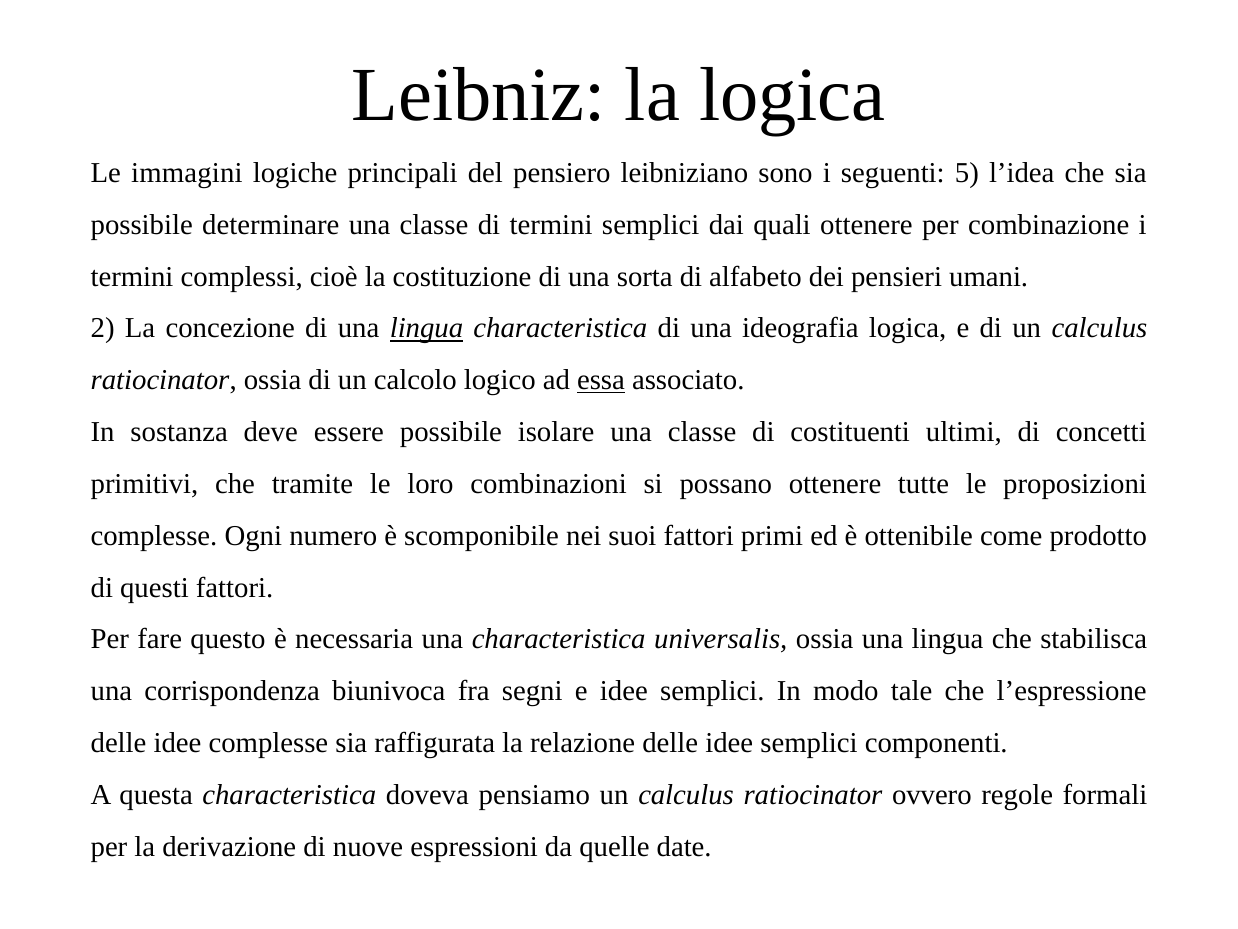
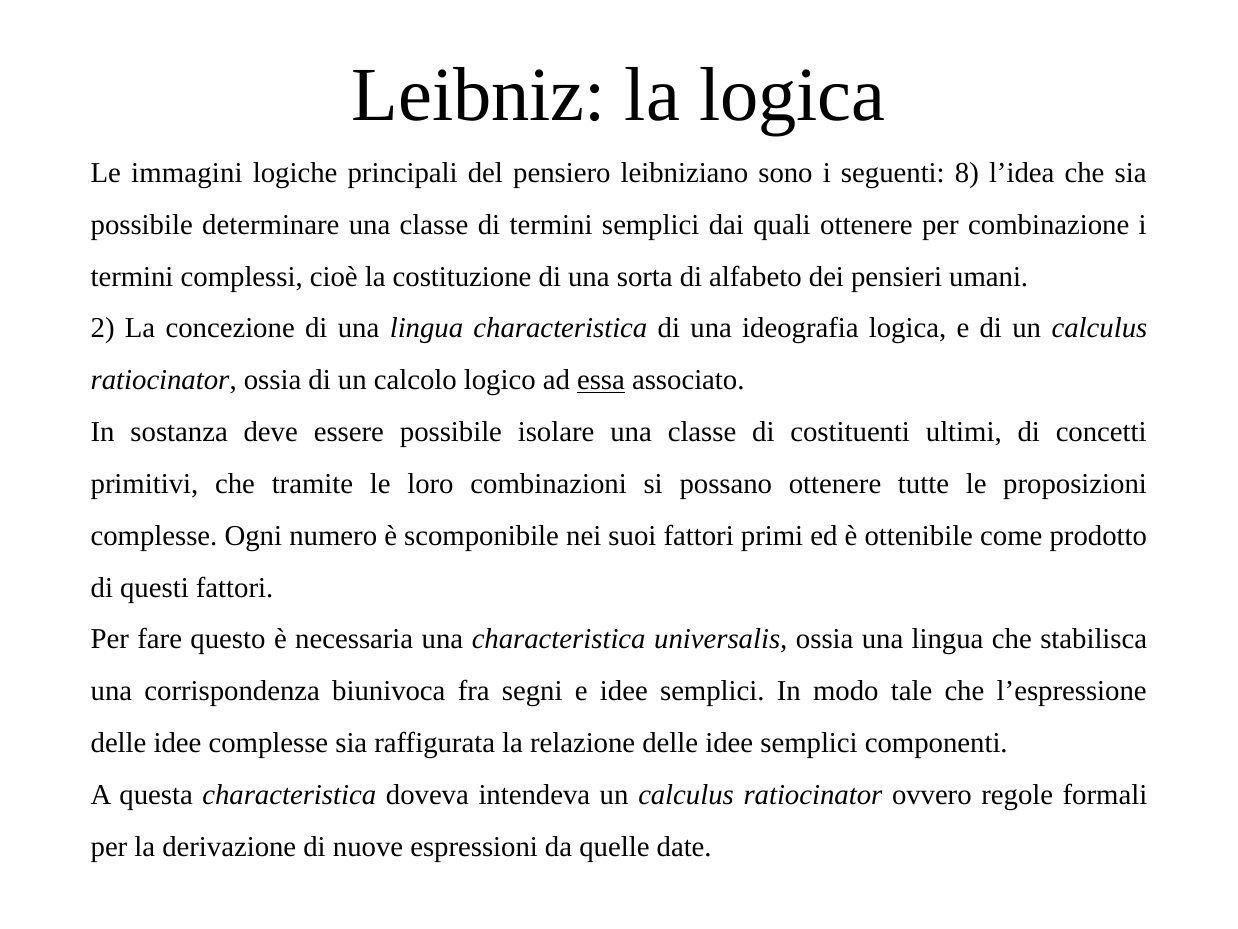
5: 5 -> 8 (967, 173)
lingua underline: present -> none (427, 328)
pensiamo: pensiamo -> intendeva (534, 795)
